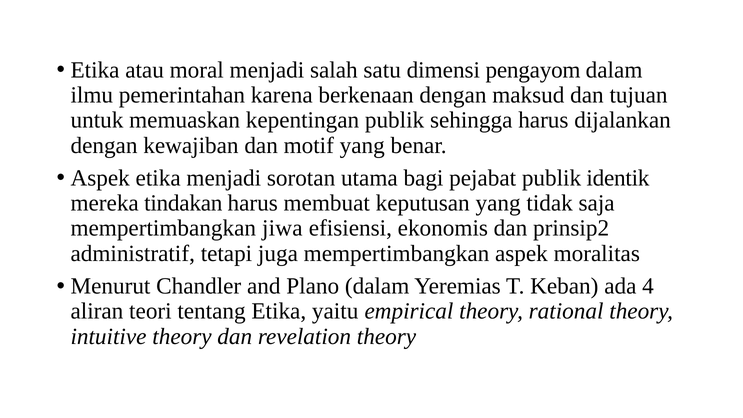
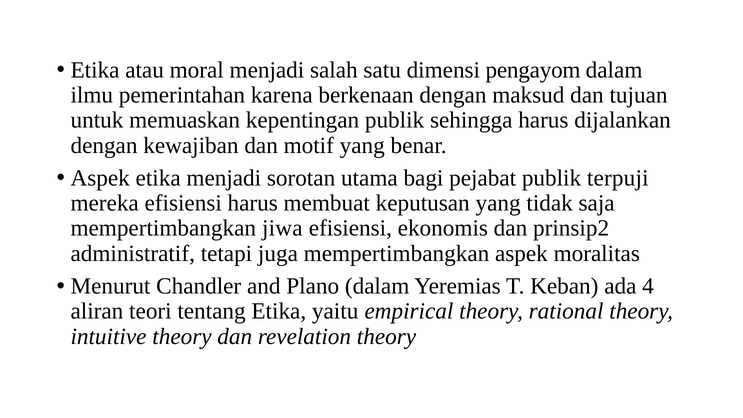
identik: identik -> terpuji (618, 178)
mereka tindakan: tindakan -> efisiensi (183, 203)
